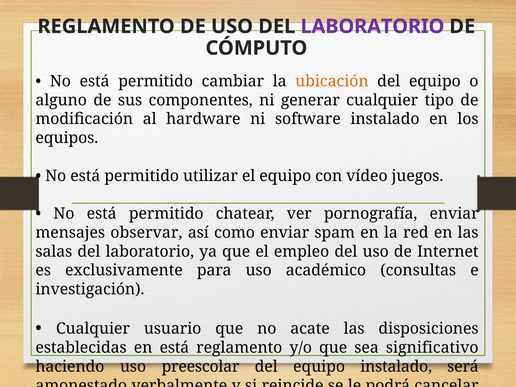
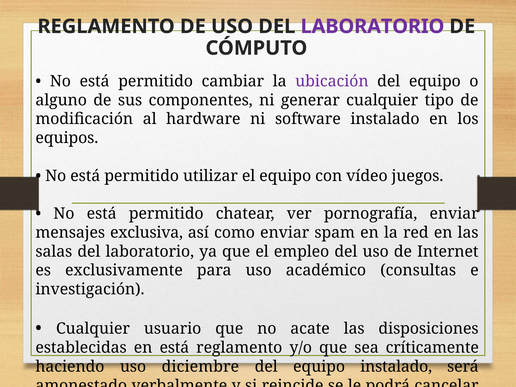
ubicación colour: orange -> purple (332, 81)
observar: observar -> exclusiva (147, 233)
significativo: significativo -> críticamente (432, 348)
preescolar: preescolar -> diciembre (200, 367)
